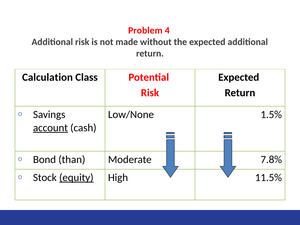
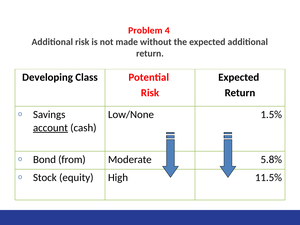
Calculation: Calculation -> Developing (48, 77)
than: than -> from (72, 160)
7.8%: 7.8% -> 5.8% (271, 160)
equity underline: present -> none (76, 178)
